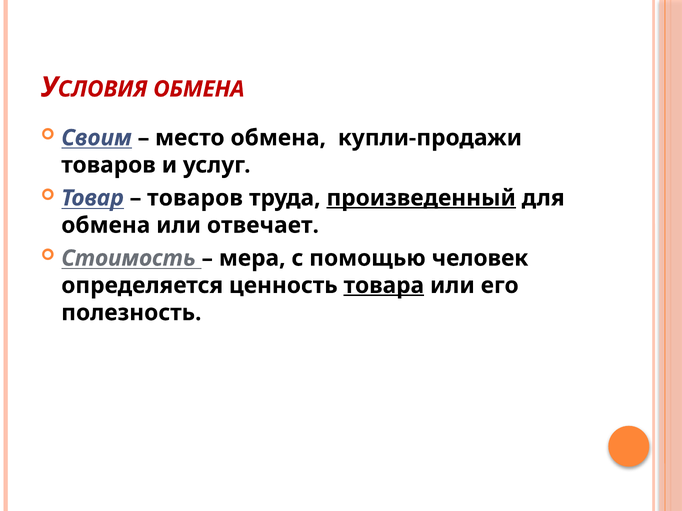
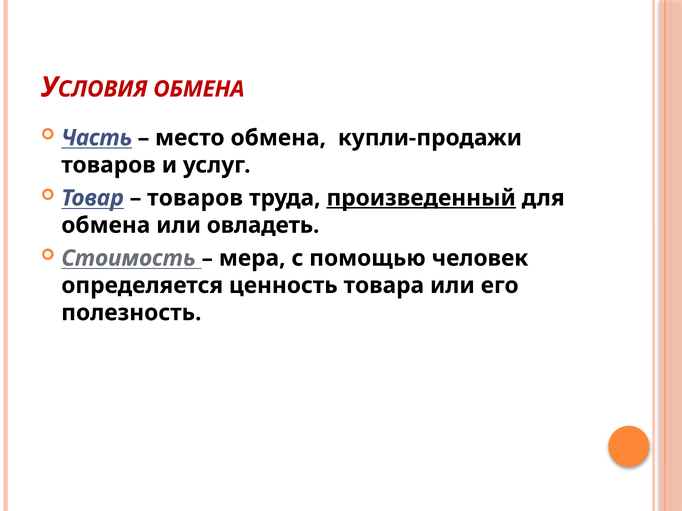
Своим: Своим -> Часть (97, 138)
отвечает: отвечает -> овладеть (263, 225)
товара underline: present -> none (384, 286)
